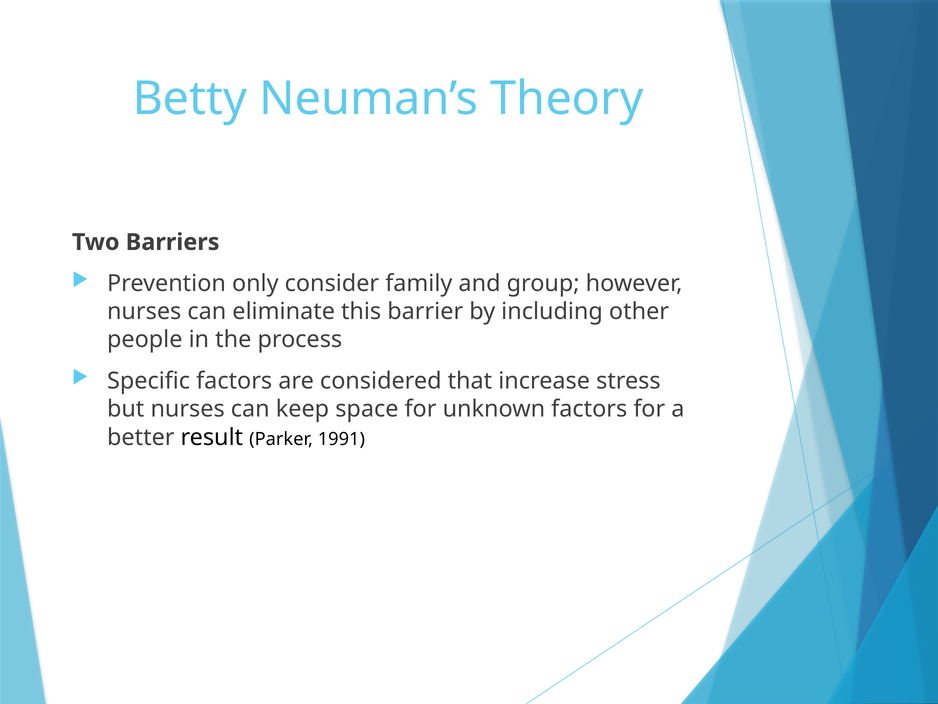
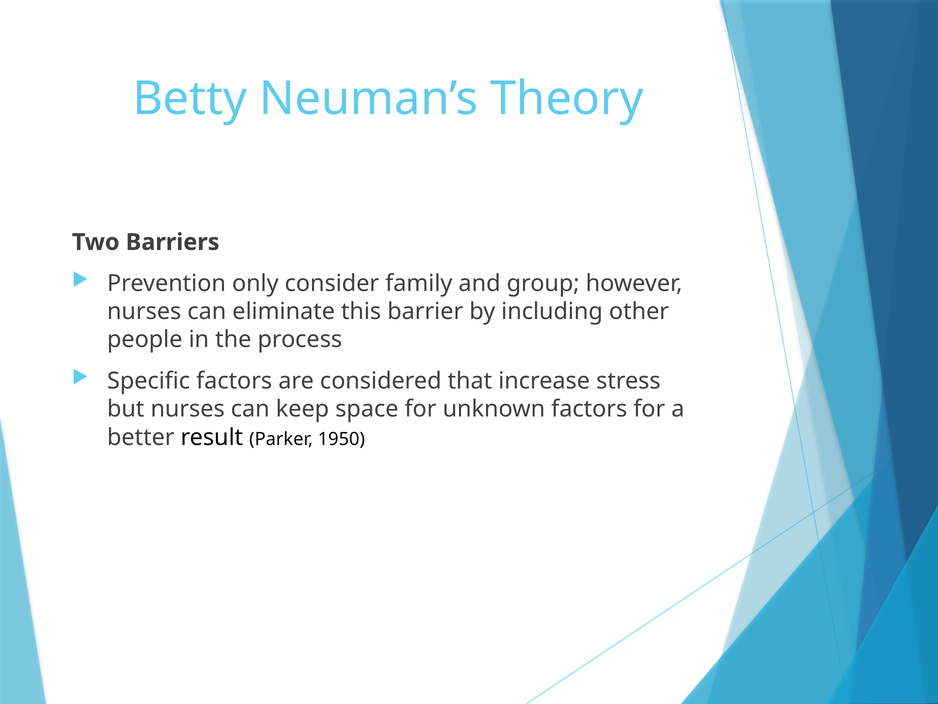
1991: 1991 -> 1950 (341, 439)
